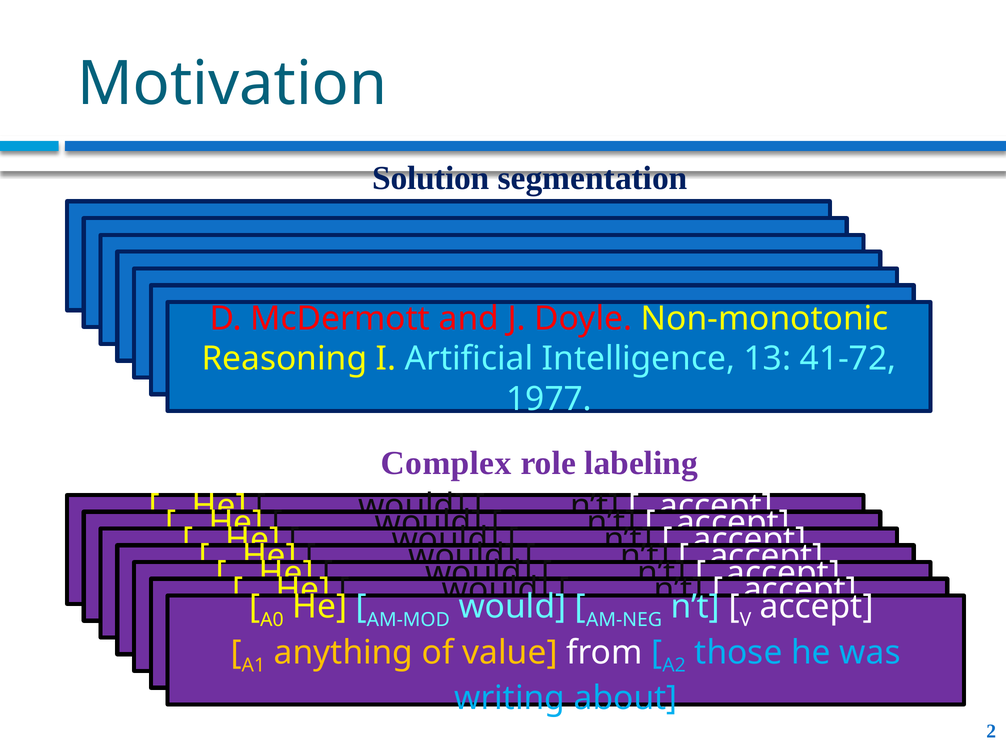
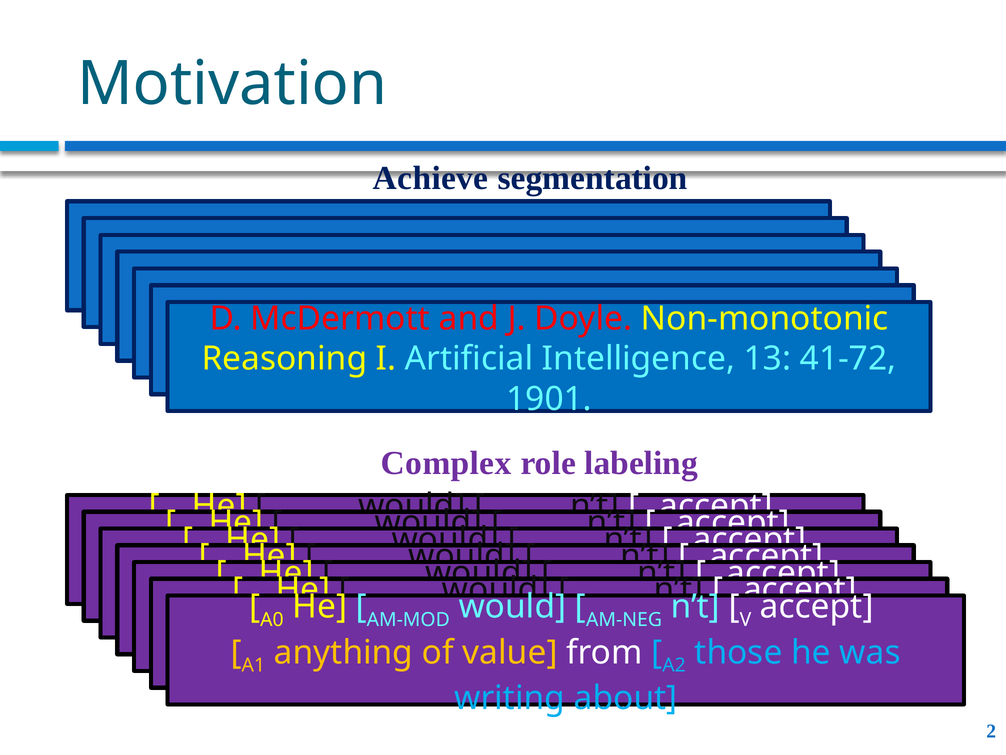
Solution: Solution -> Achieve (431, 178)
1977: 1977 -> 1901 (549, 399)
